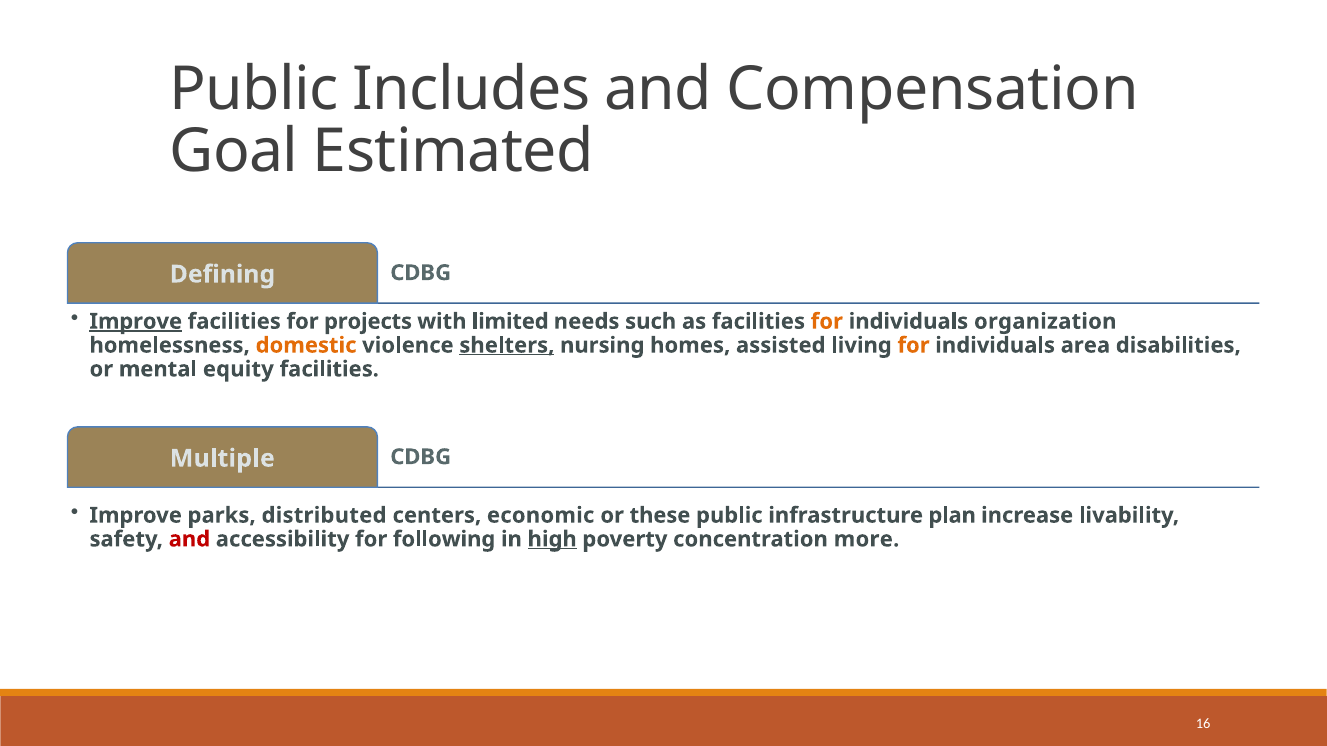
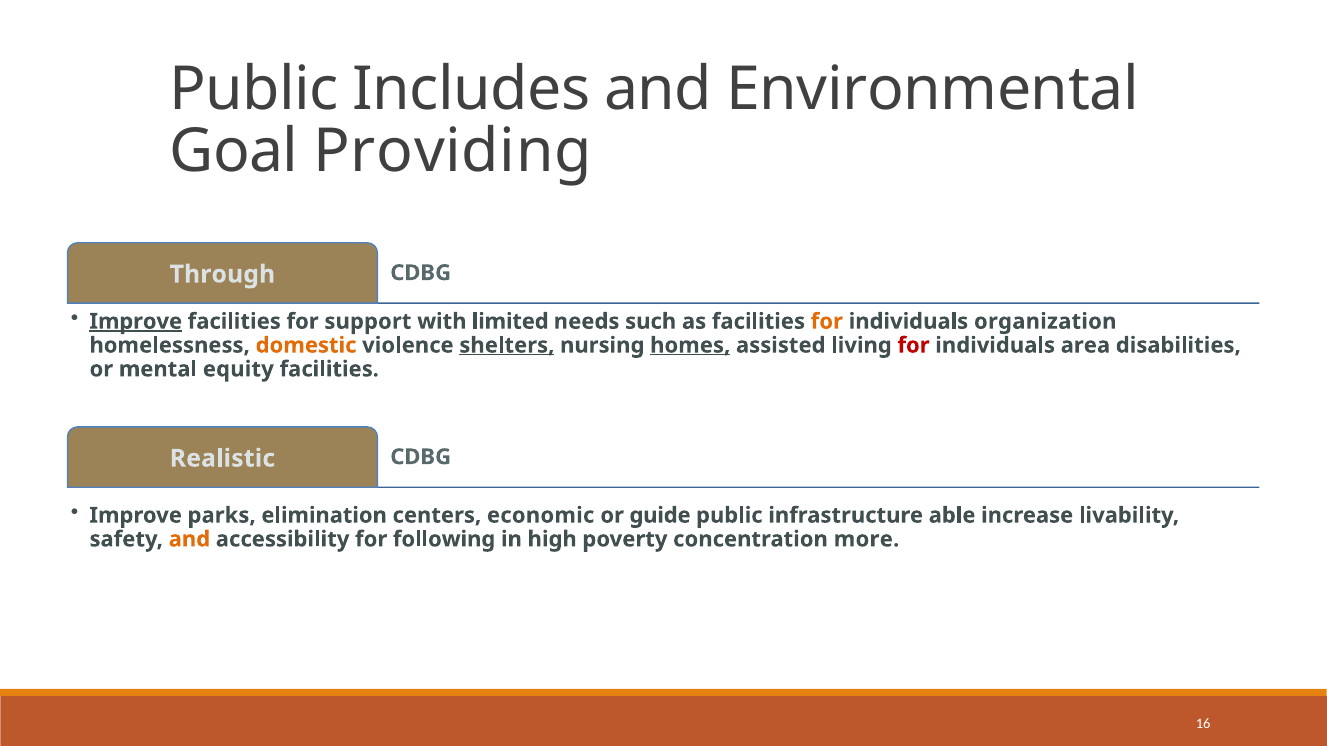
Compensation: Compensation -> Environmental (933, 89)
Estimated: Estimated -> Providing (453, 151)
Defining: Defining -> Through (222, 274)
projects: projects -> support (368, 322)
homes underline: none -> present (690, 346)
for colour: orange -> red (914, 346)
Multiple: Multiple -> Realistic (222, 459)
distributed: distributed -> elimination (324, 516)
these: these -> guide (660, 516)
plan: plan -> able (952, 516)
and colour: red -> orange (189, 540)
high underline: present -> none (552, 540)
